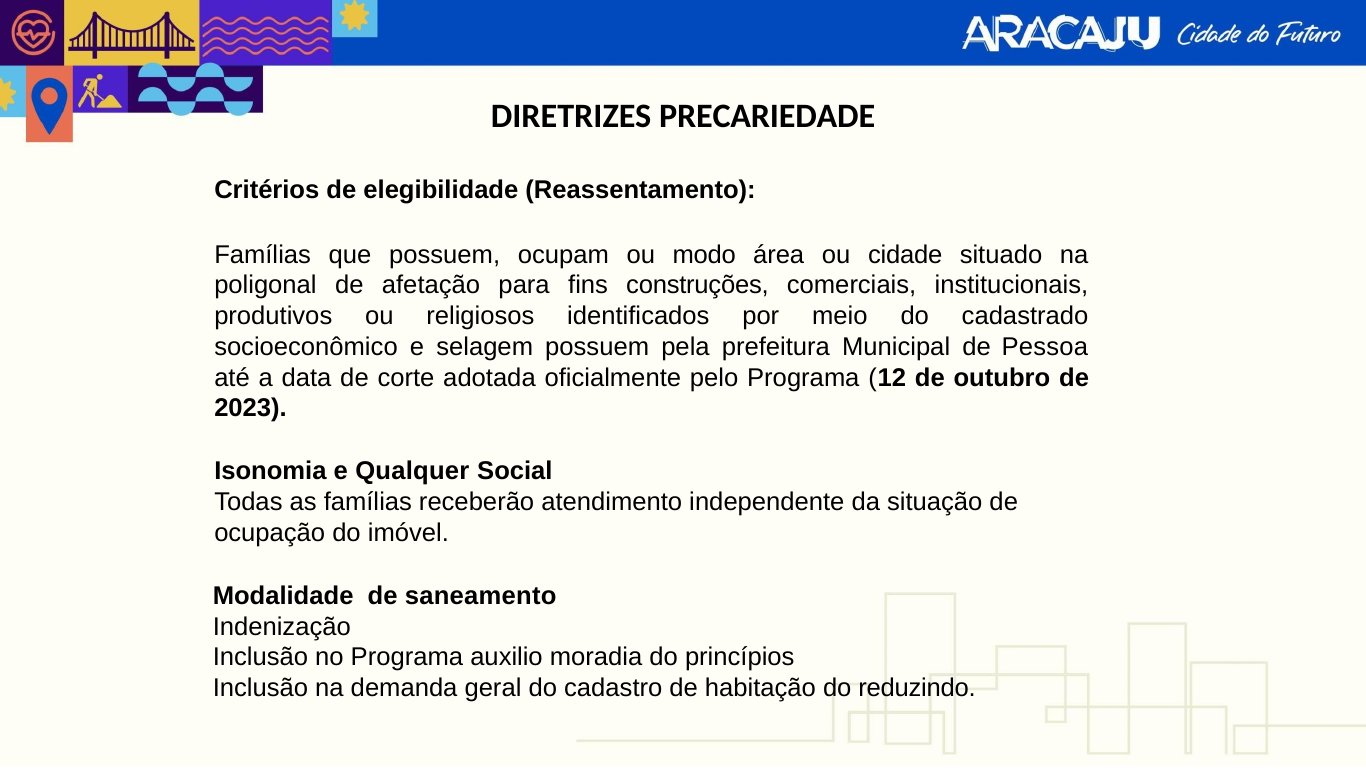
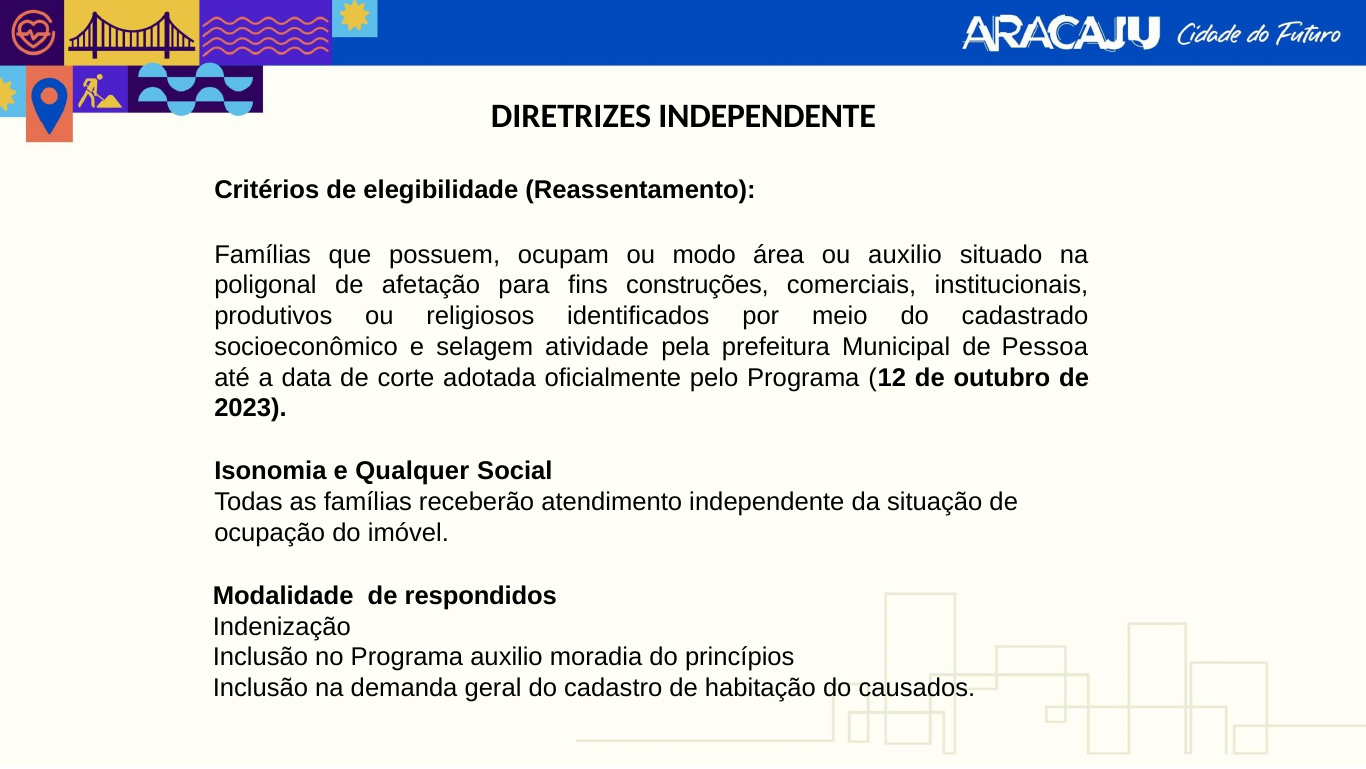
DIRETRIZES PRECARIEDADE: PRECARIEDADE -> INDEPENDENTE (767, 116)
ou cidade: cidade -> auxilio (905, 255)
selagem possuem: possuem -> atividade (597, 347)
saneamento: saneamento -> respondidos (481, 595)
reduzindo: reduzindo -> causados (917, 688)
